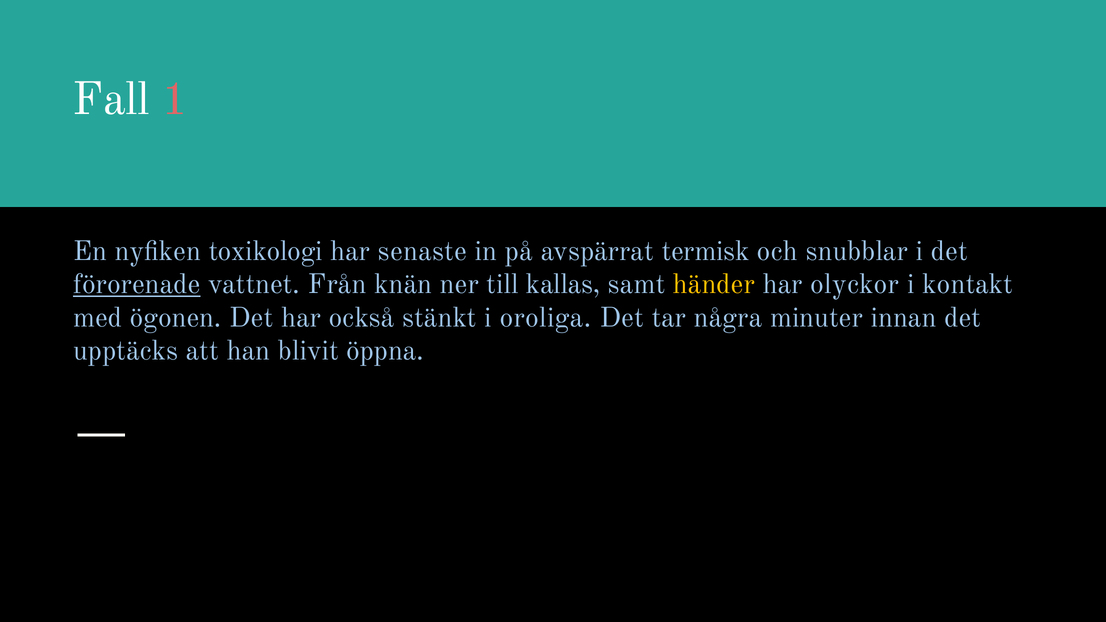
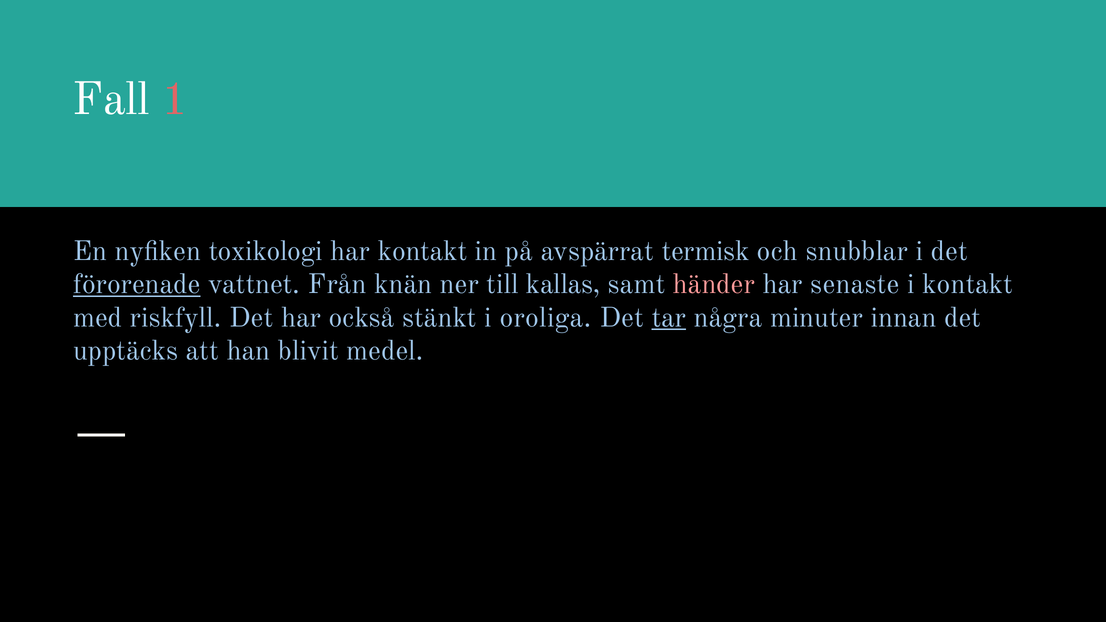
har senaste: senaste -> kontakt (423, 251)
händer colour: yellow -> pink (714, 284)
olyckor: olyckor -> senaste (855, 284)
ögonen: ögonen -> riskfyll (176, 317)
tar underline: none -> present (669, 317)
öppna: öppna -> medel (385, 351)
